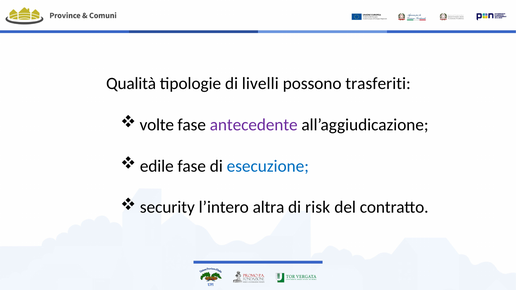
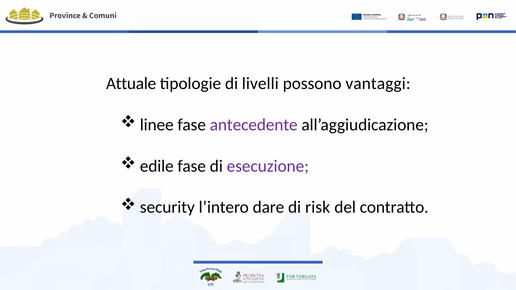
Qualità: Qualità -> Attuale (131, 84)
trasferiti: trasferiti -> vantaggi (378, 84)
volte: volte -> linee (157, 125)
esecuzione colour: blue -> purple (268, 166)
altra: altra -> dare (269, 207)
